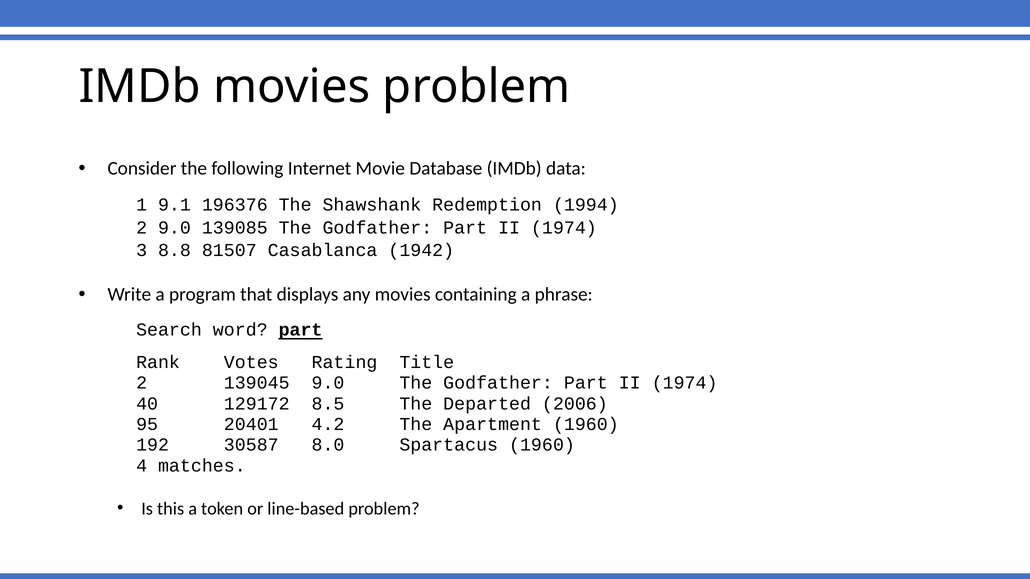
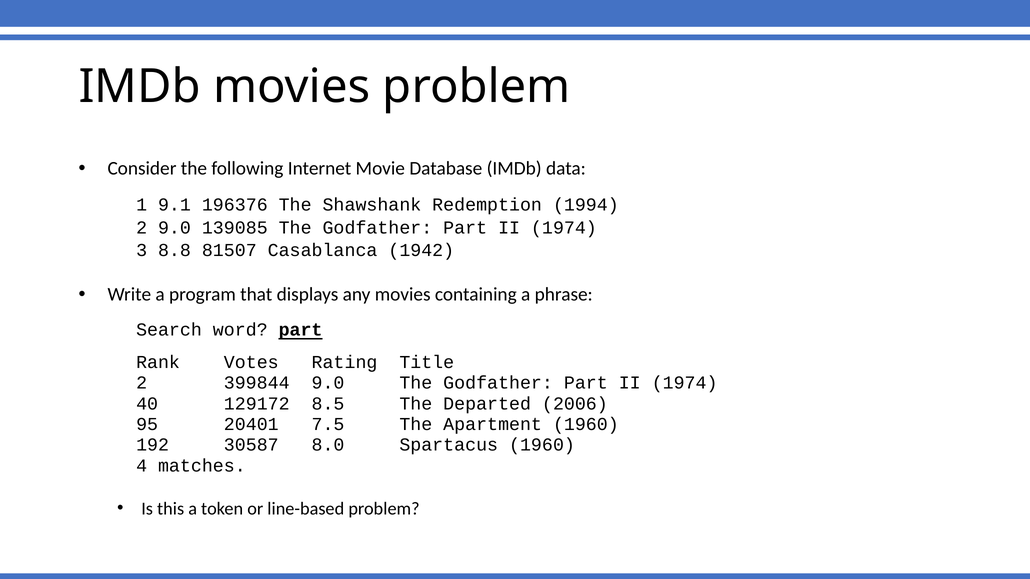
139045: 139045 -> 399844 (257, 383)
4.2: 4.2 -> 7.5 (328, 425)
